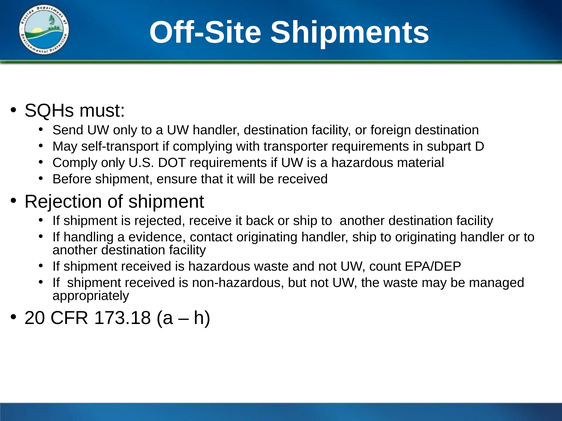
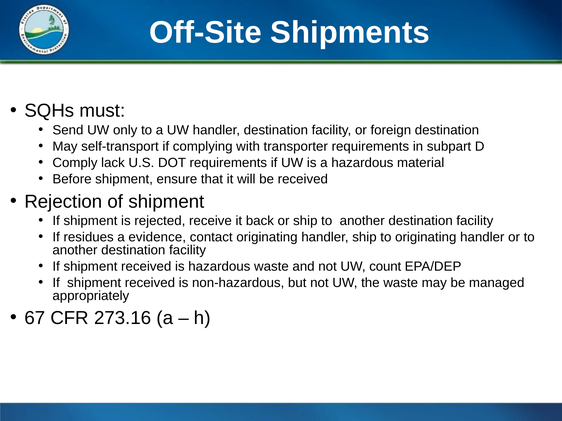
Comply only: only -> lack (113, 163)
handling: handling -> residues (89, 237)
20: 20 -> 67 (35, 318)
173.18: 173.18 -> 273.16 (123, 318)
